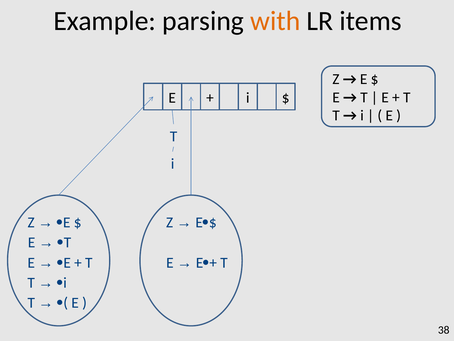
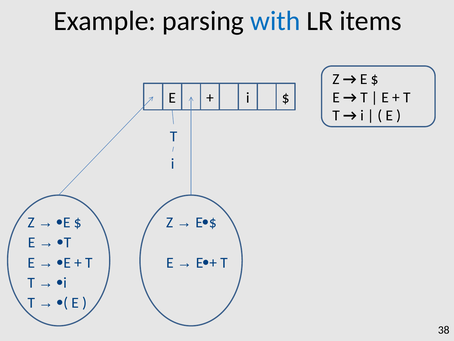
with colour: orange -> blue (275, 21)
